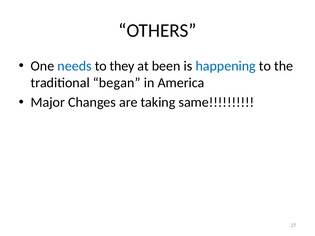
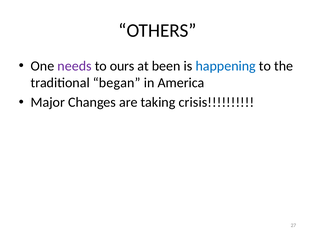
needs colour: blue -> purple (75, 66)
they: they -> ours (122, 66)
same: same -> crisis (216, 102)
